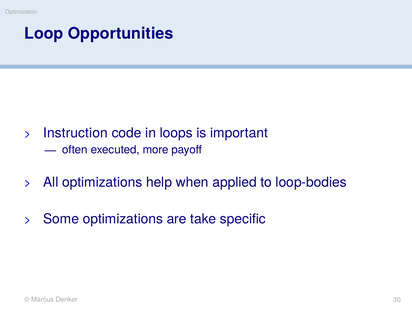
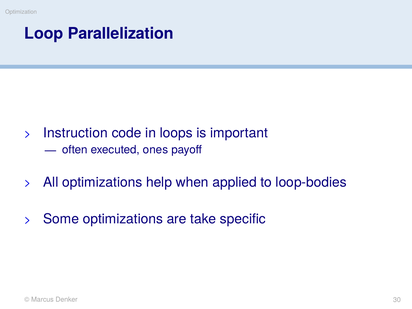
Opportunities: Opportunities -> Parallelization (121, 34)
more: more -> ones (156, 150)
